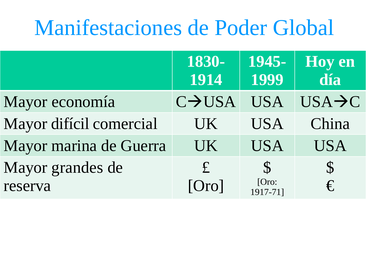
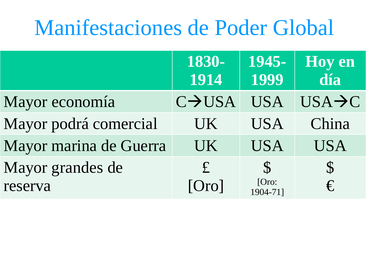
difícil: difícil -> podrá (70, 124)
1917-71: 1917-71 -> 1904-71 (267, 192)
